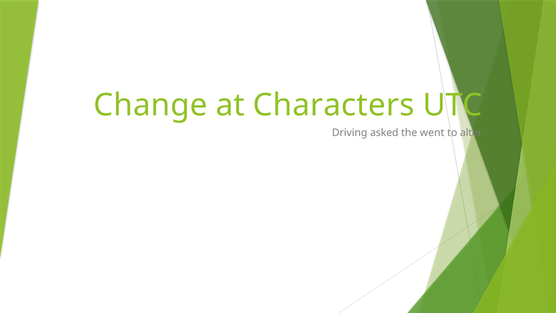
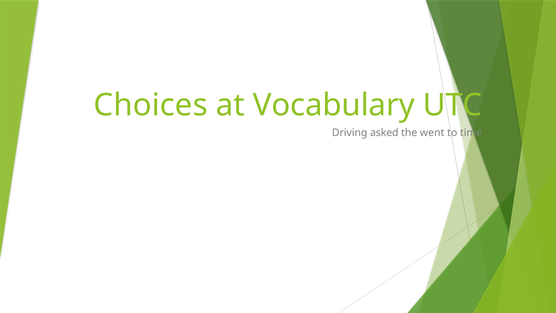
Change: Change -> Choices (151, 105)
Characters: Characters -> Vocabulary (334, 105)
alter: alter -> time (471, 133)
